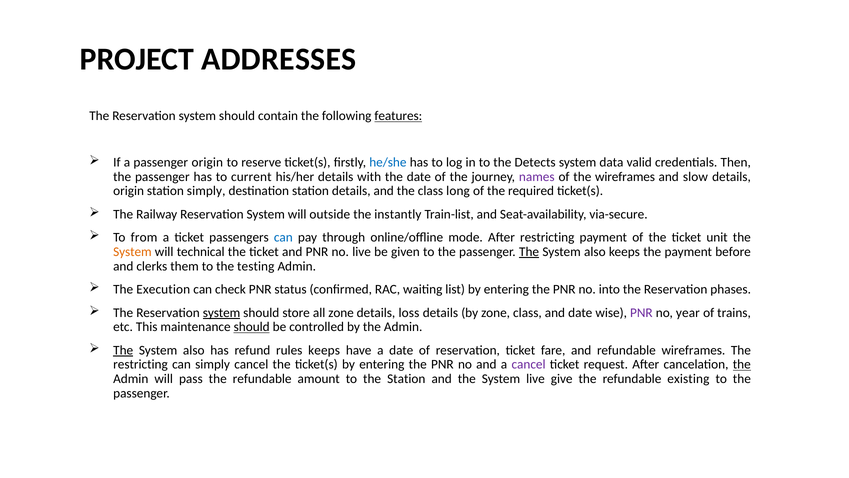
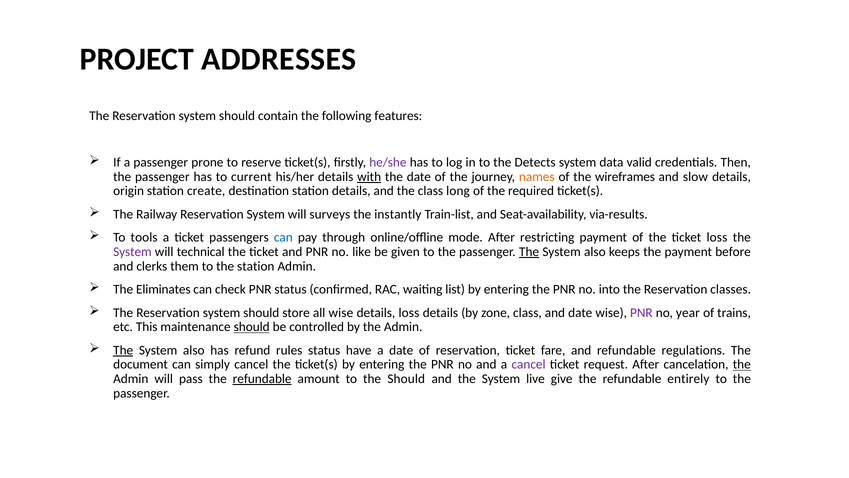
features underline: present -> none (398, 116)
passenger origin: origin -> prone (207, 162)
he/she colour: blue -> purple (388, 162)
with underline: none -> present (369, 177)
names colour: purple -> orange (537, 177)
station simply: simply -> create (206, 191)
outside: outside -> surveys (330, 214)
via-secure: via-secure -> via-results (619, 214)
from: from -> tools (144, 237)
ticket unit: unit -> loss (717, 237)
System colour: orange -> purple (132, 252)
no live: live -> like (362, 252)
the testing: testing -> station (256, 266)
Execution: Execution -> Eliminates (163, 289)
phases: phases -> classes (731, 289)
system underline: present -> none (222, 312)
all zone: zone -> wise (341, 312)
rules keeps: keeps -> status (324, 350)
refundable wireframes: wireframes -> regulations (693, 350)
restricting: restricting -> document (141, 364)
refundable underline: none -> present (262, 379)
the Station: Station -> Should (406, 379)
existing: existing -> entirely (688, 379)
